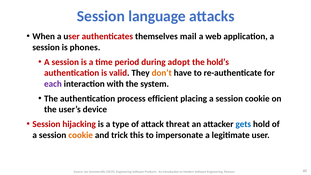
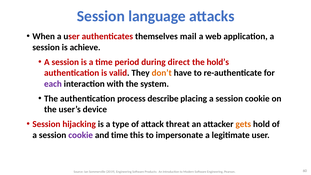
phones: phones -> achieve (85, 47)
adopt: adopt -> direct (179, 62)
efficient: efficient -> describe (163, 99)
gets colour: blue -> orange (243, 124)
cookie colour: orange -> purple (81, 135)
and trick: trick -> time (120, 135)
